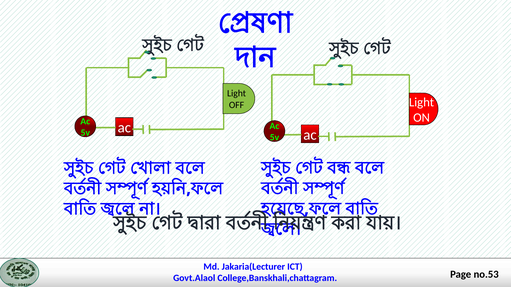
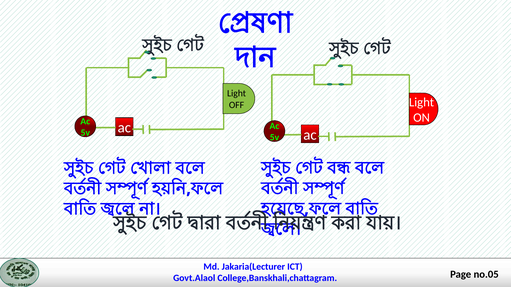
no.53: no.53 -> no.05 (486, 275)
